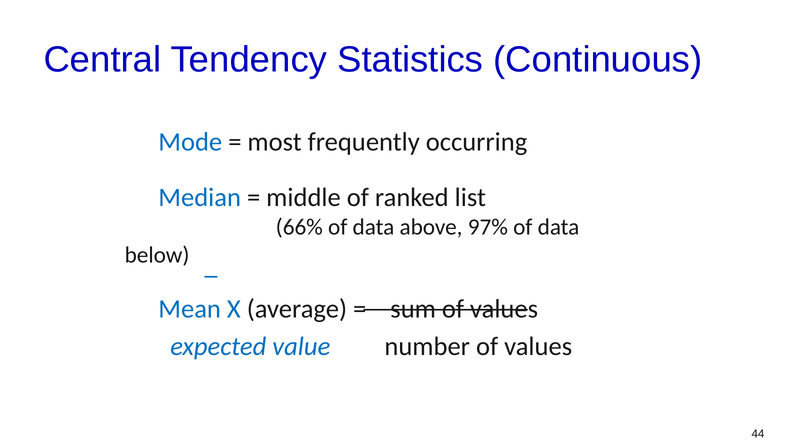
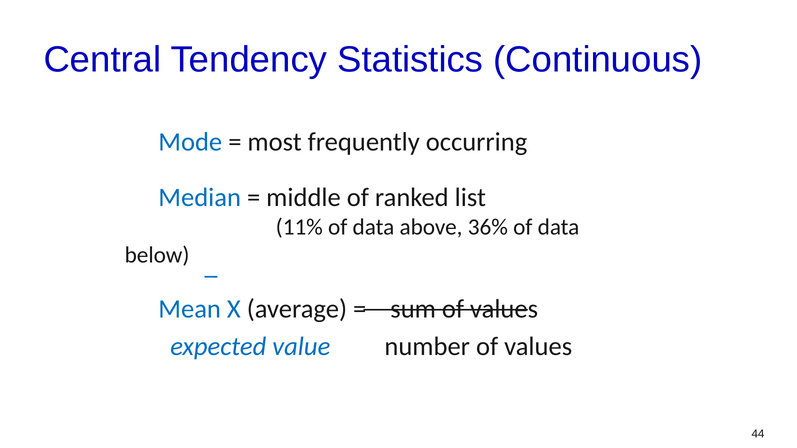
66%: 66% -> 11% (299, 227)
97%: 97% -> 36% (488, 227)
